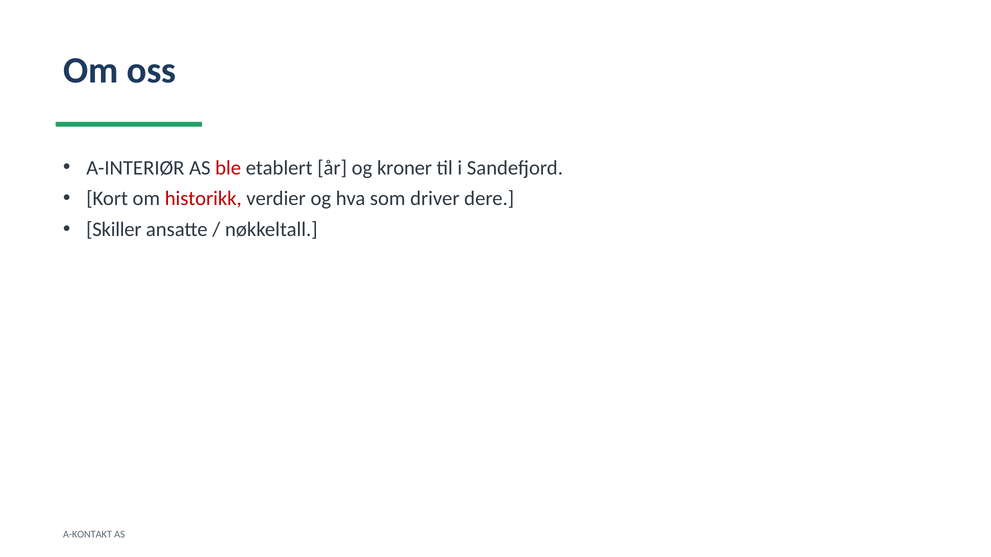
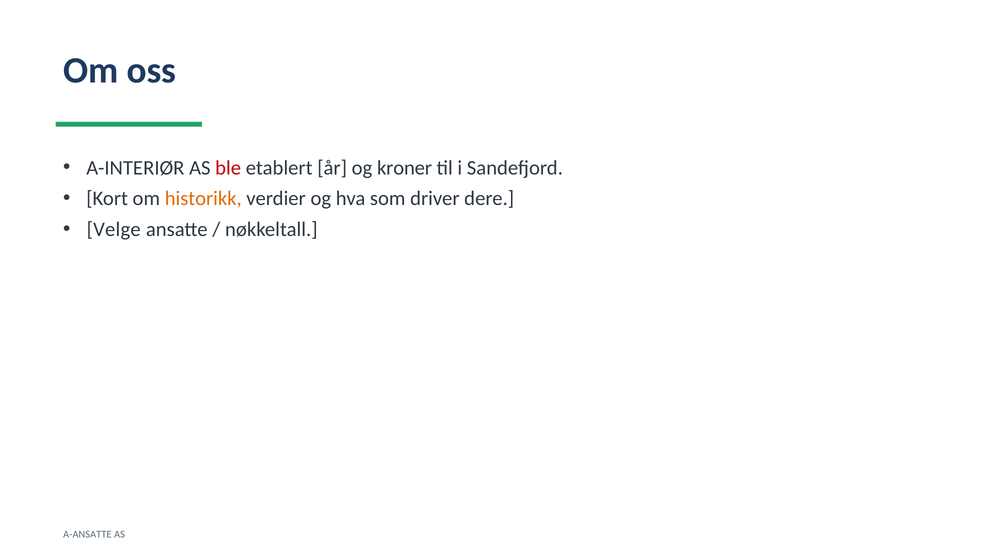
historikk colour: red -> orange (203, 199)
Skiller: Skiller -> Velge (114, 230)
A-KONTAKT: A-KONTAKT -> A-ANSATTE (87, 535)
